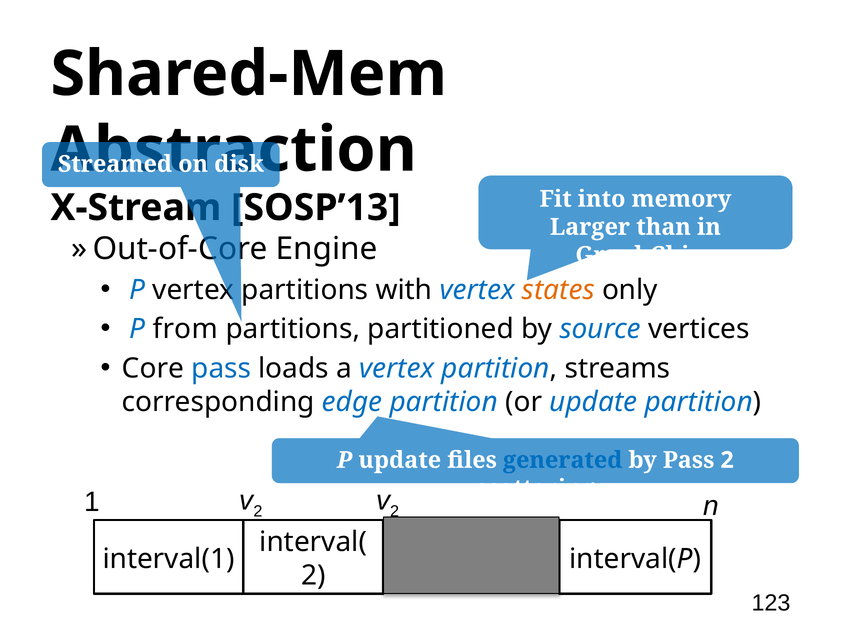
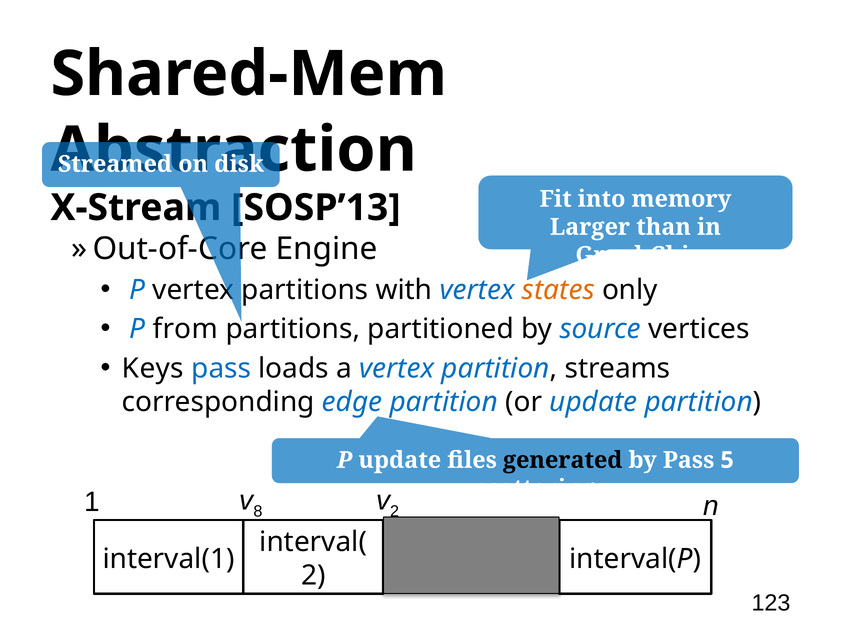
Core: Core -> Keys (153, 368)
generated colour: blue -> black (563, 460)
Pass 2: 2 -> 5 (727, 460)
2: 2 -> 8 (258, 511)
